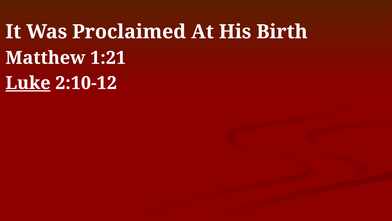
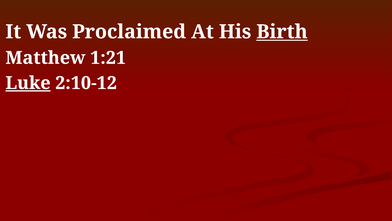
Birth underline: none -> present (282, 32)
